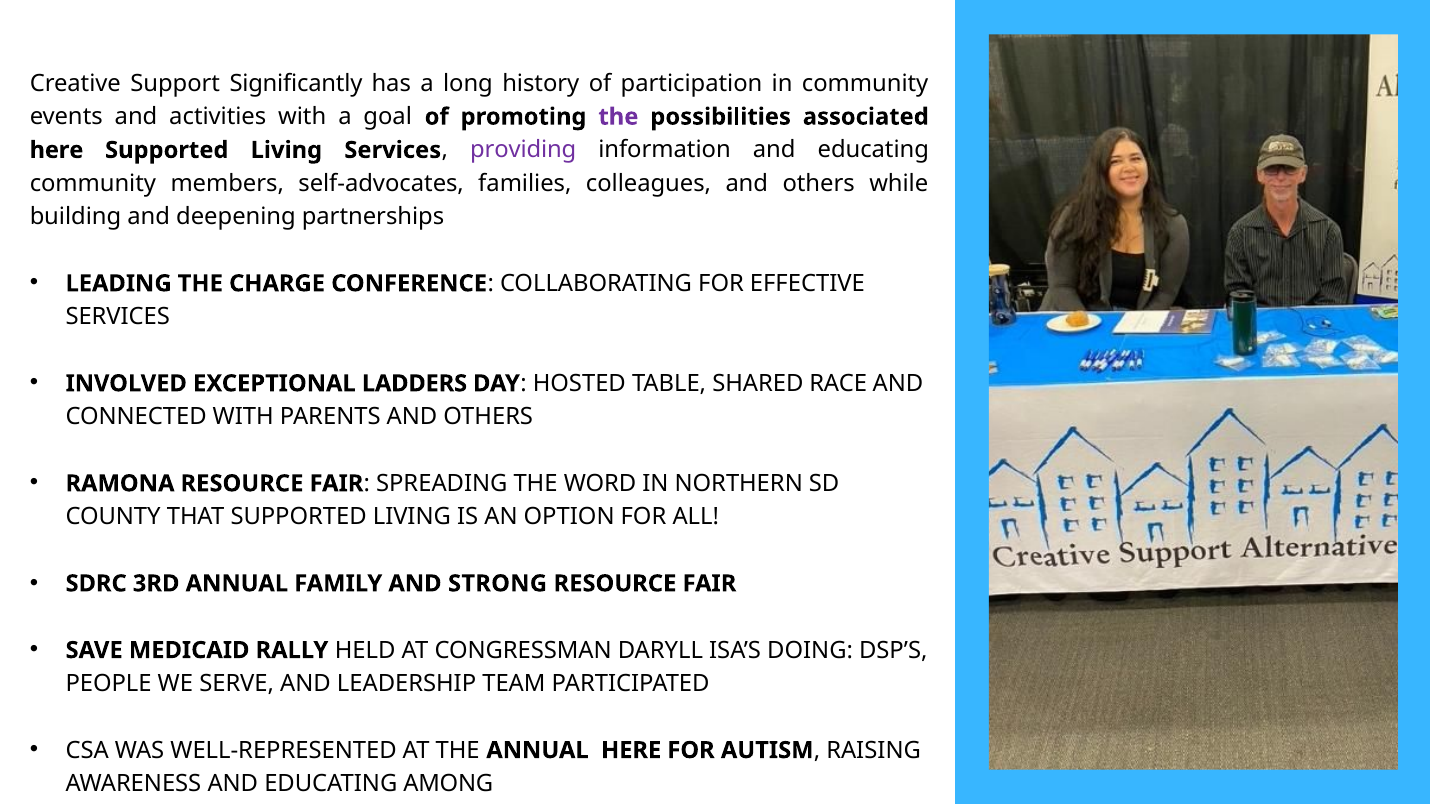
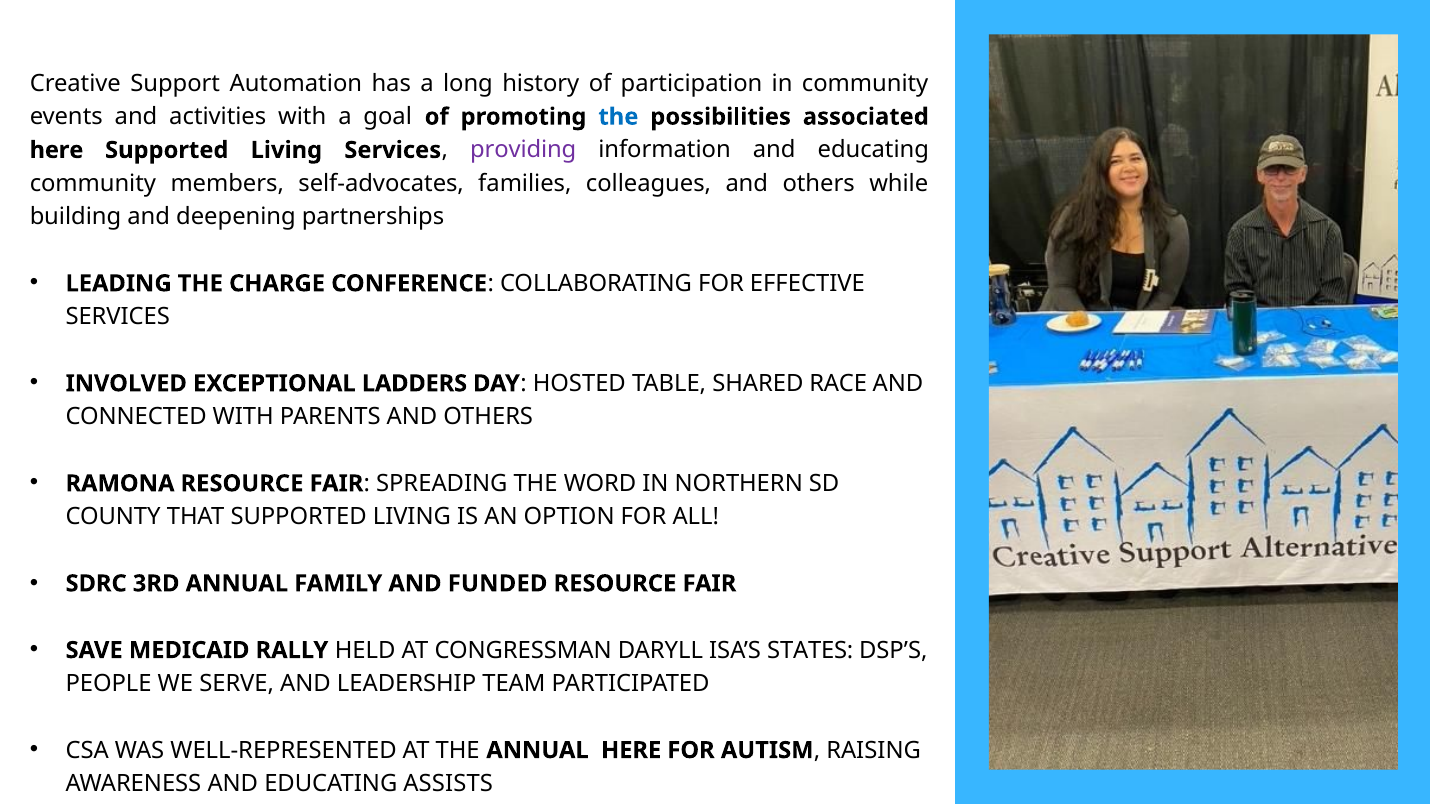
Significantly: Significantly -> Automation (296, 83)
the colour: purple -> blue (618, 117)
STRONG: STRONG -> FUNDED (498, 584)
DOING: DOING -> STATES (810, 651)
AMONG: AMONG -> ASSISTS (448, 784)
